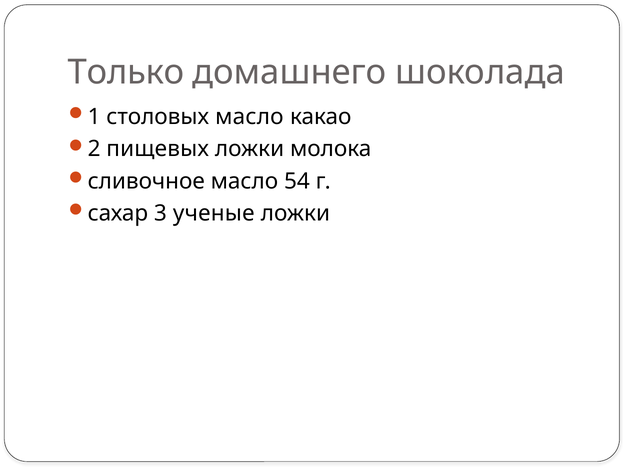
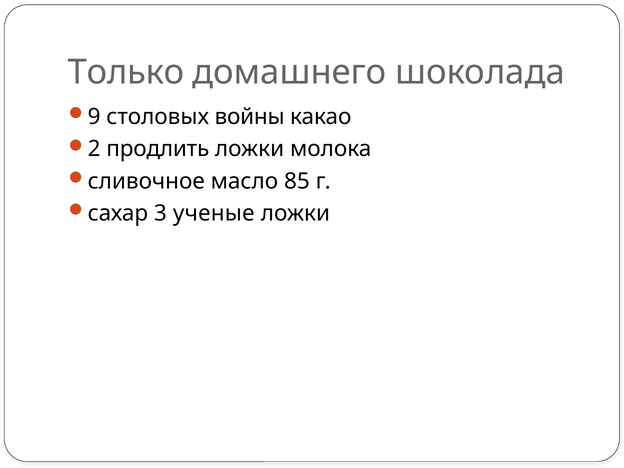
1: 1 -> 9 (94, 117)
столовых масло: масло -> войны (250, 117)
пищевых: пищевых -> продлить (158, 149)
54: 54 -> 85 (297, 181)
